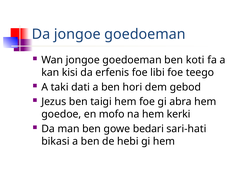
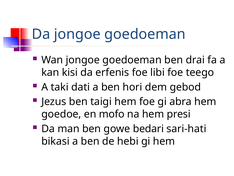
koti: koti -> drai (195, 60)
kerki: kerki -> presi (179, 114)
